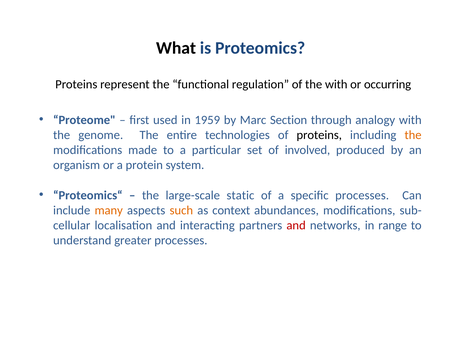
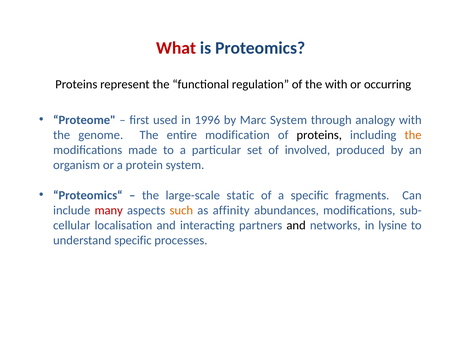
What colour: black -> red (176, 48)
1959: 1959 -> 1996 (207, 120)
Marc Section: Section -> System (289, 120)
technologies: technologies -> modification (237, 135)
specific processes: processes -> fragments (362, 195)
many colour: orange -> red (109, 210)
context: context -> affinity (231, 210)
and colour: red -> black (296, 225)
range: range -> lysine (393, 225)
understand greater: greater -> specific (133, 240)
